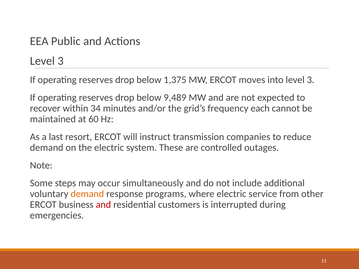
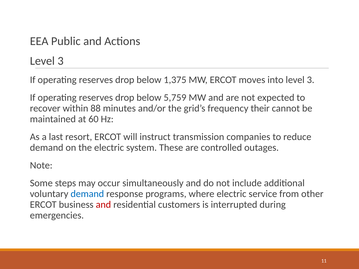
9,489: 9,489 -> 5,759 (175, 98)
34: 34 -> 88 (96, 108)
each: each -> their (260, 108)
demand colour: orange -> blue (87, 194)
